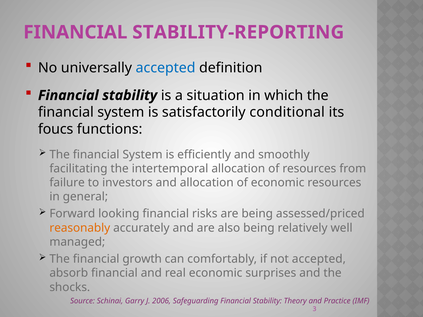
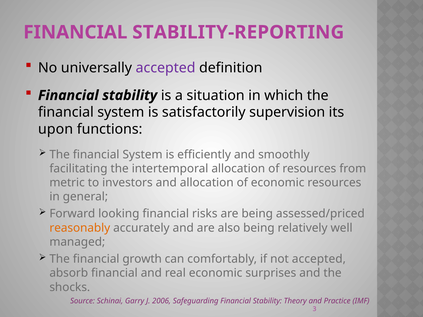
accepted colour: blue -> purple (166, 68)
conditional: conditional -> supervision (287, 112)
foucs: foucs -> upon (56, 129)
failure: failure -> metric (67, 183)
